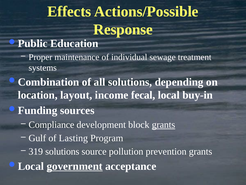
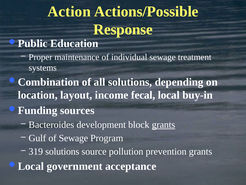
Effects: Effects -> Action (69, 12)
Compliance: Compliance -> Bacteroides (51, 124)
of Lasting: Lasting -> Sewage (73, 138)
government underline: present -> none (75, 166)
